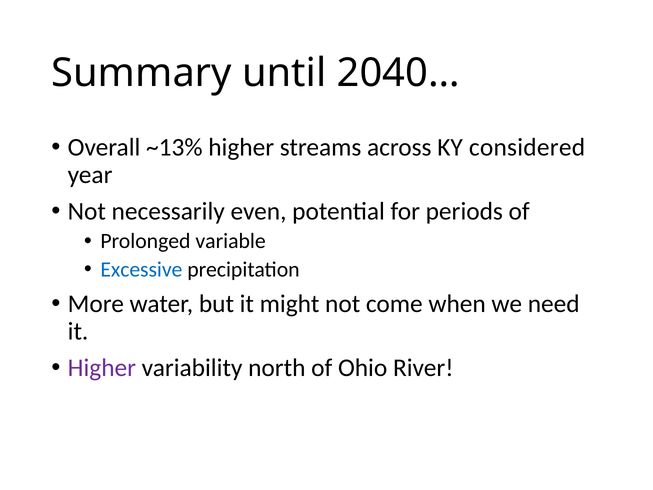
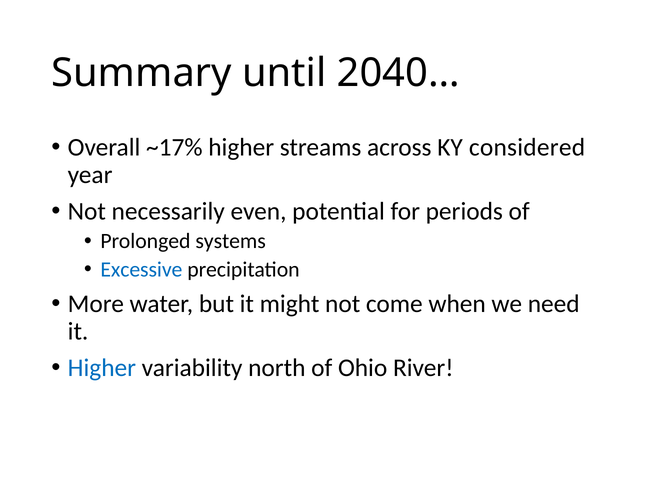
~13%: ~13% -> ~17% (174, 147)
variable: variable -> systems (231, 241)
Higher colour: purple -> blue (102, 368)
